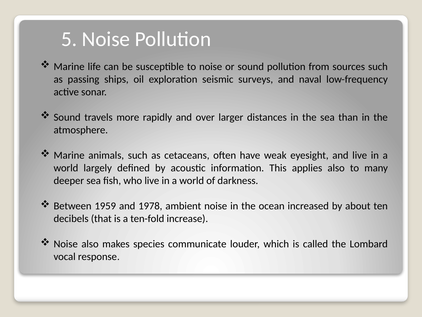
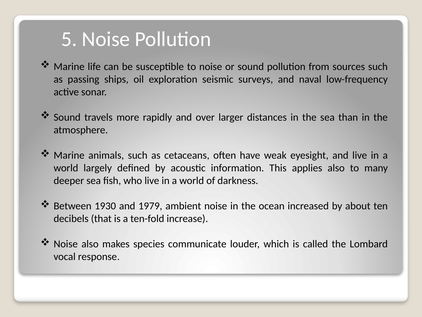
1959: 1959 -> 1930 (105, 206)
1978: 1978 -> 1979 (150, 206)
